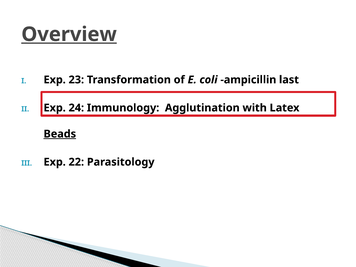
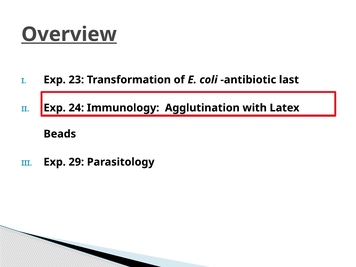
ampicillin: ampicillin -> antibiotic (248, 80)
Beads underline: present -> none (60, 134)
22: 22 -> 29 (76, 162)
